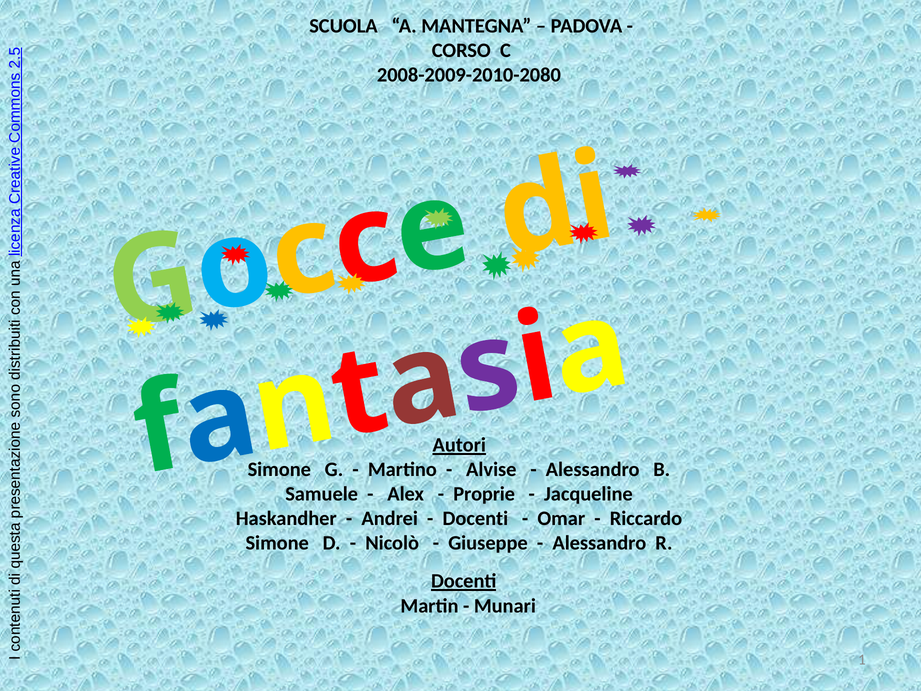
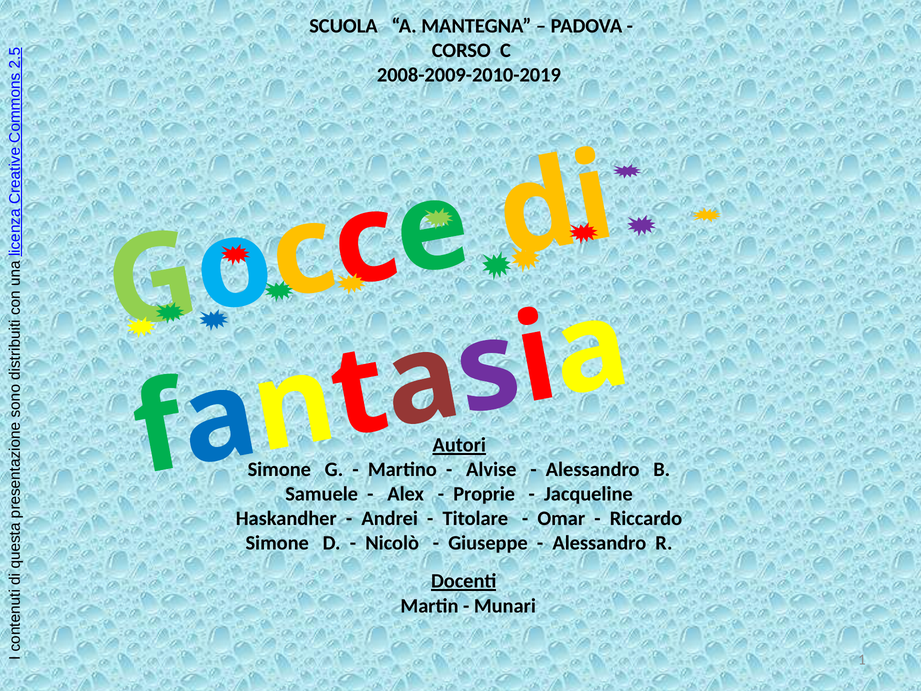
2008-2009-2010-2080: 2008-2009-2010-2080 -> 2008-2009-2010-2019 (469, 75)
Docenti: Docenti -> Titolare (475, 518)
